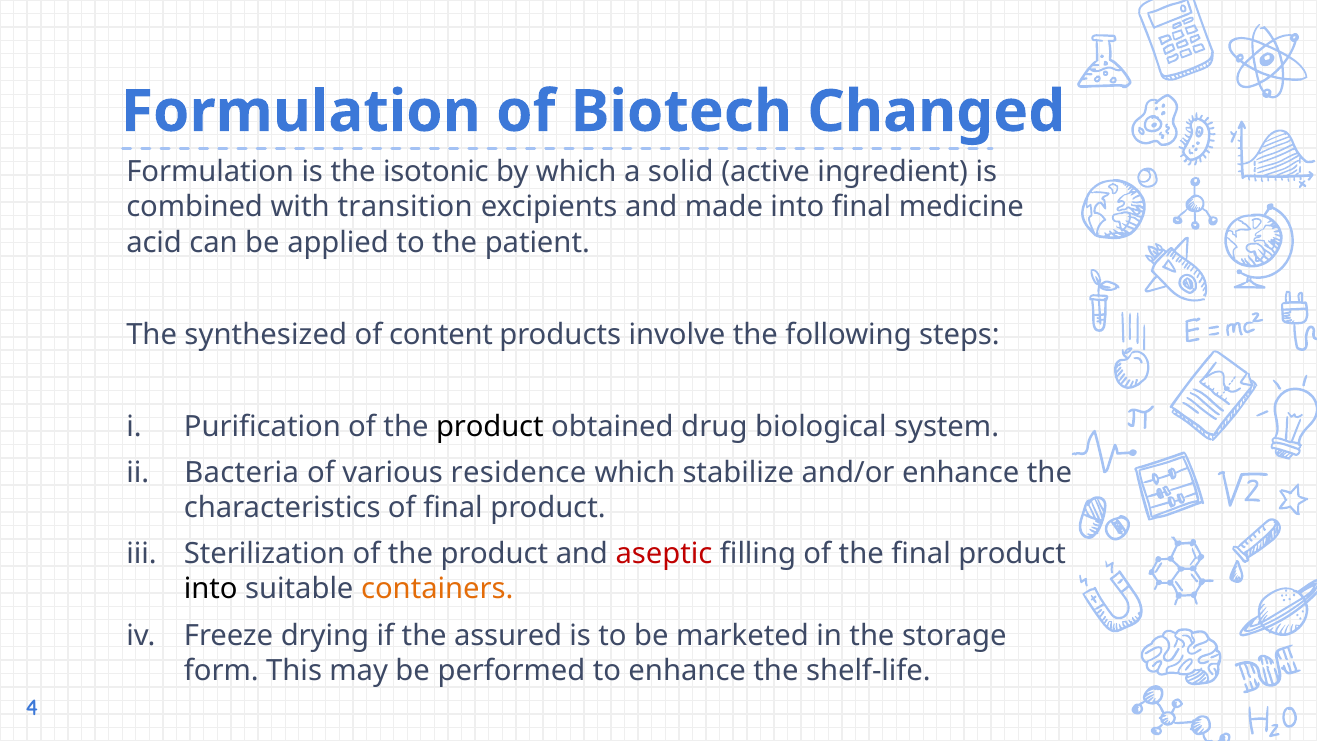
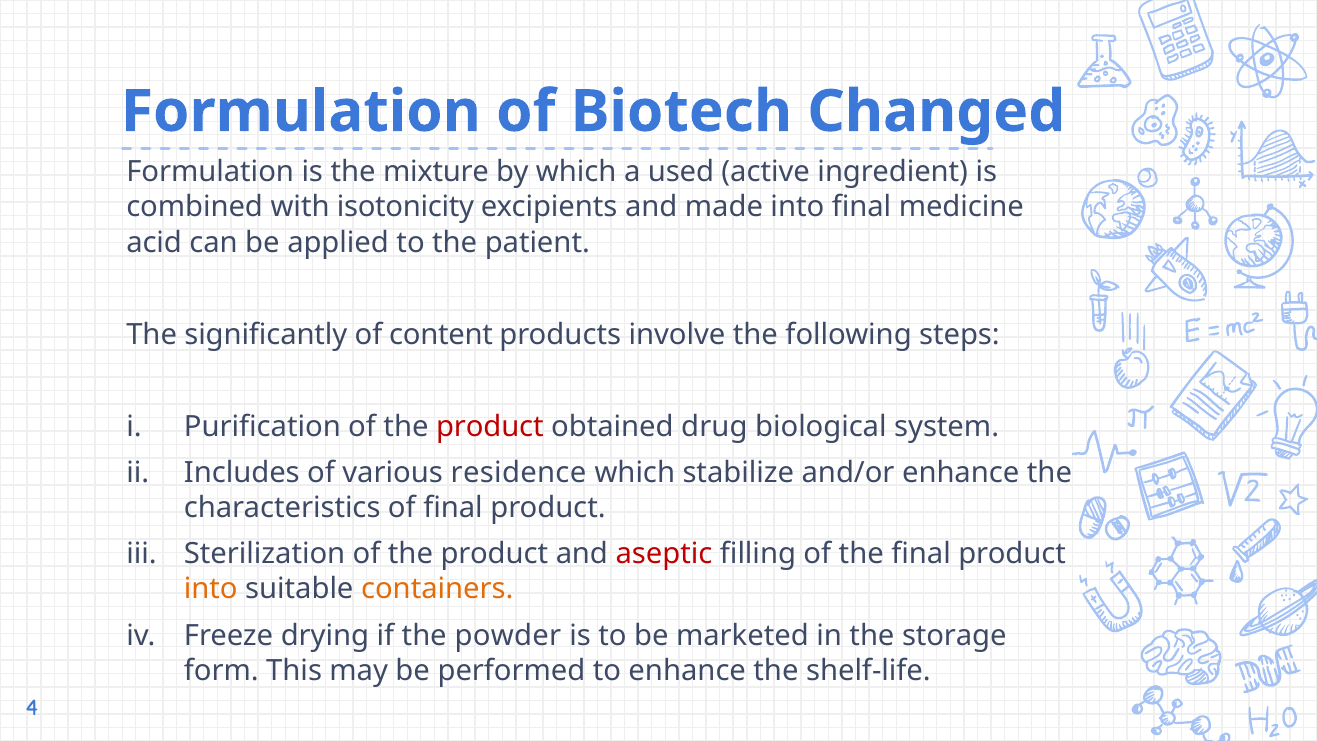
isotonic: isotonic -> mixture (436, 172)
solid: solid -> used (681, 172)
transition: transition -> isotonicity (405, 207)
synthesized: synthesized -> significantly (266, 335)
product colour: black -> red (490, 427)
Bacteria: Bacteria -> Includes (242, 473)
into colour: black -> orange (211, 589)
assured: assured -> powder (508, 635)
